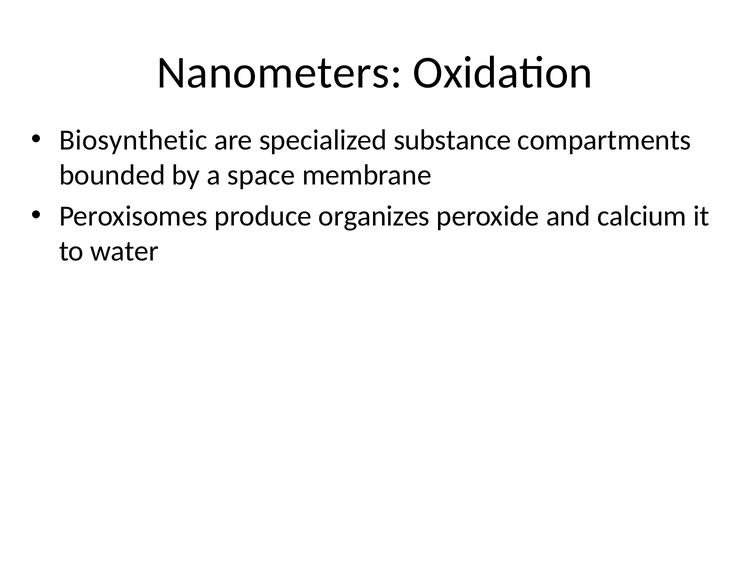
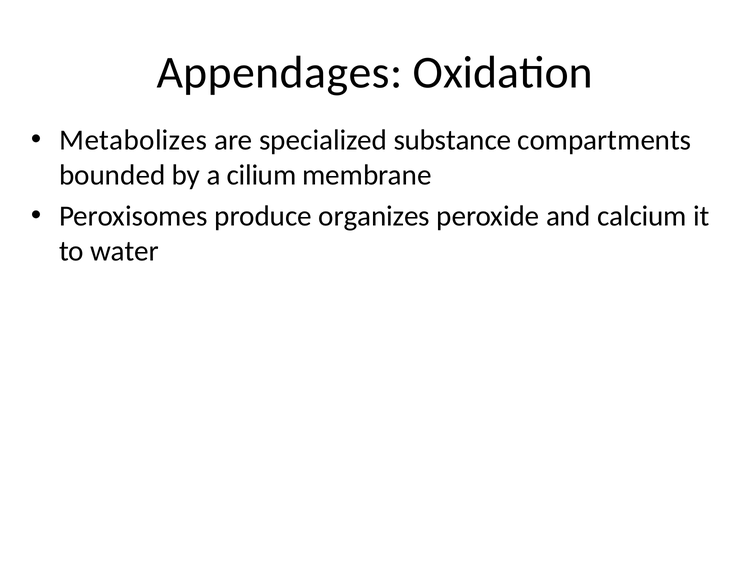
Nanometers: Nanometers -> Appendages (279, 73)
Biosynthetic: Biosynthetic -> Metabolizes (133, 140)
space: space -> cilium (262, 176)
